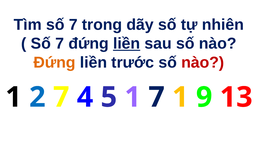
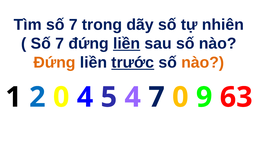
trước underline: none -> present (133, 63)
nào colour: red -> orange (203, 63)
2 7: 7 -> 0 (61, 97)
5 1: 1 -> 4 (133, 97)
7 1: 1 -> 0 (180, 97)
13: 13 -> 63 (236, 97)
